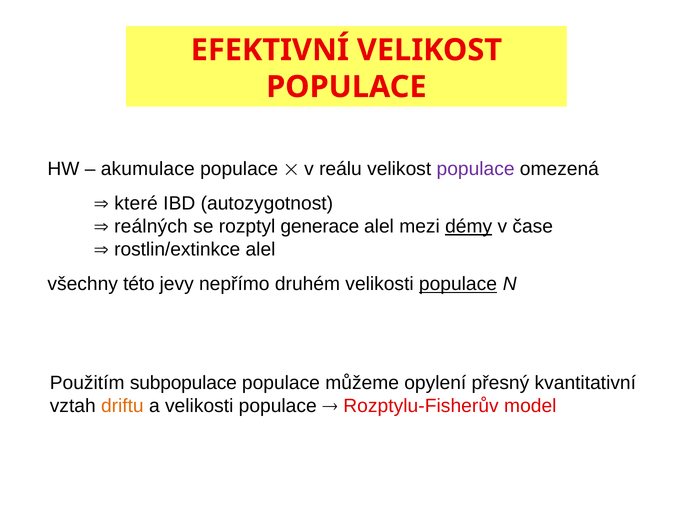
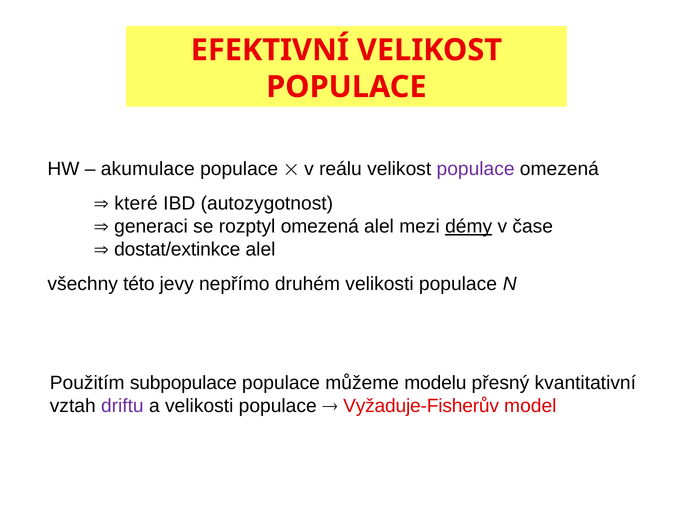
reálných: reálných -> generaci (151, 227)
rozptyl generace: generace -> omezená (320, 227)
rostlin/extinkce: rostlin/extinkce -> dostat/extinkce (177, 250)
populace underline: present -> none (458, 284)
opylení: opylení -> modelu (435, 383)
driftu colour: orange -> purple (122, 406)
Rozptylu-Fisherův: Rozptylu-Fisherův -> Vyžaduje-Fisherův (421, 406)
